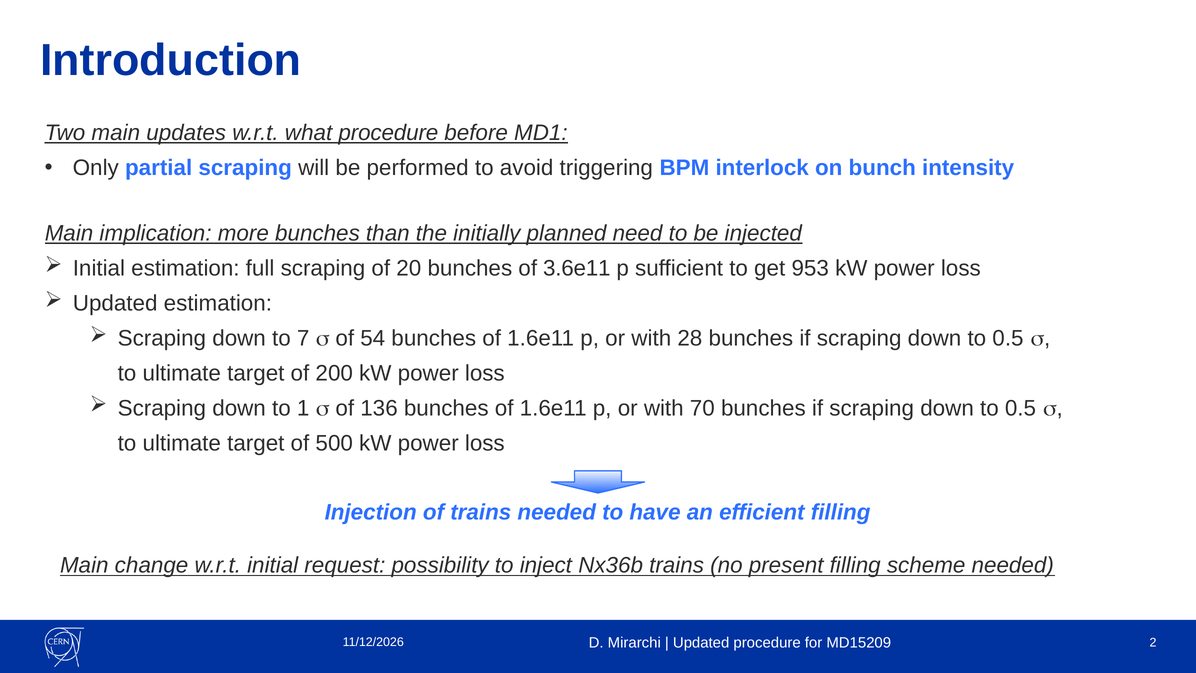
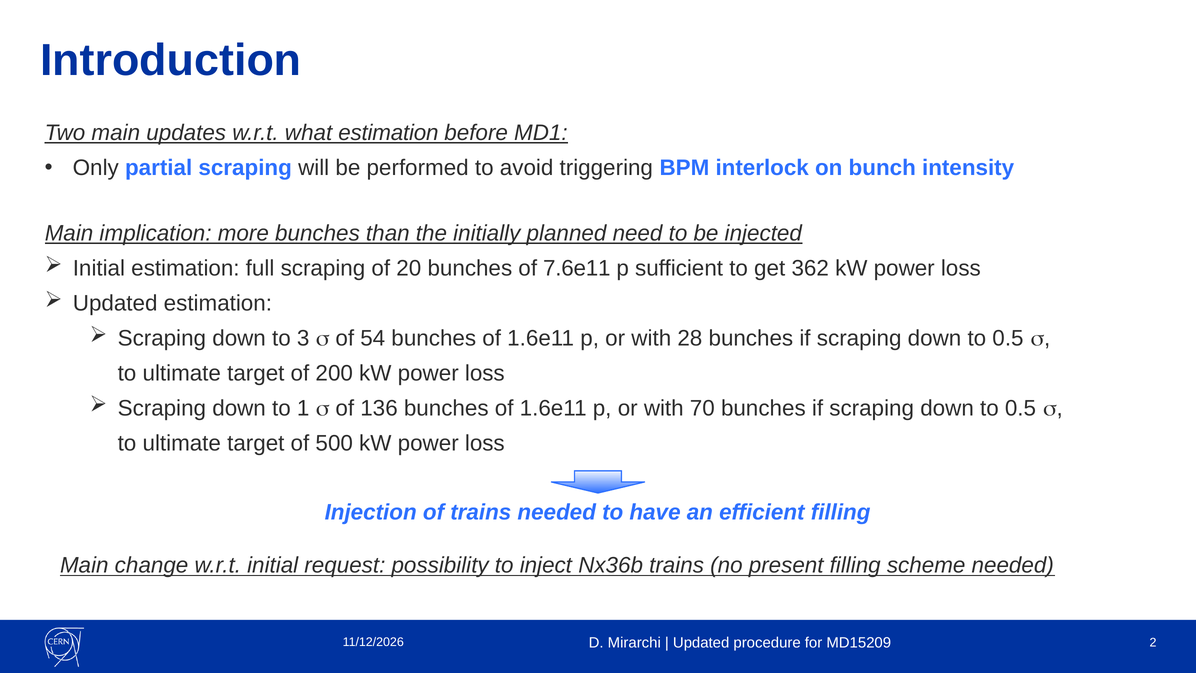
what procedure: procedure -> estimation (388, 133)
3.6e11: 3.6e11 -> 7.6e11 (577, 268)
953: 953 -> 362 (810, 268)
7: 7 -> 3 (303, 338)
